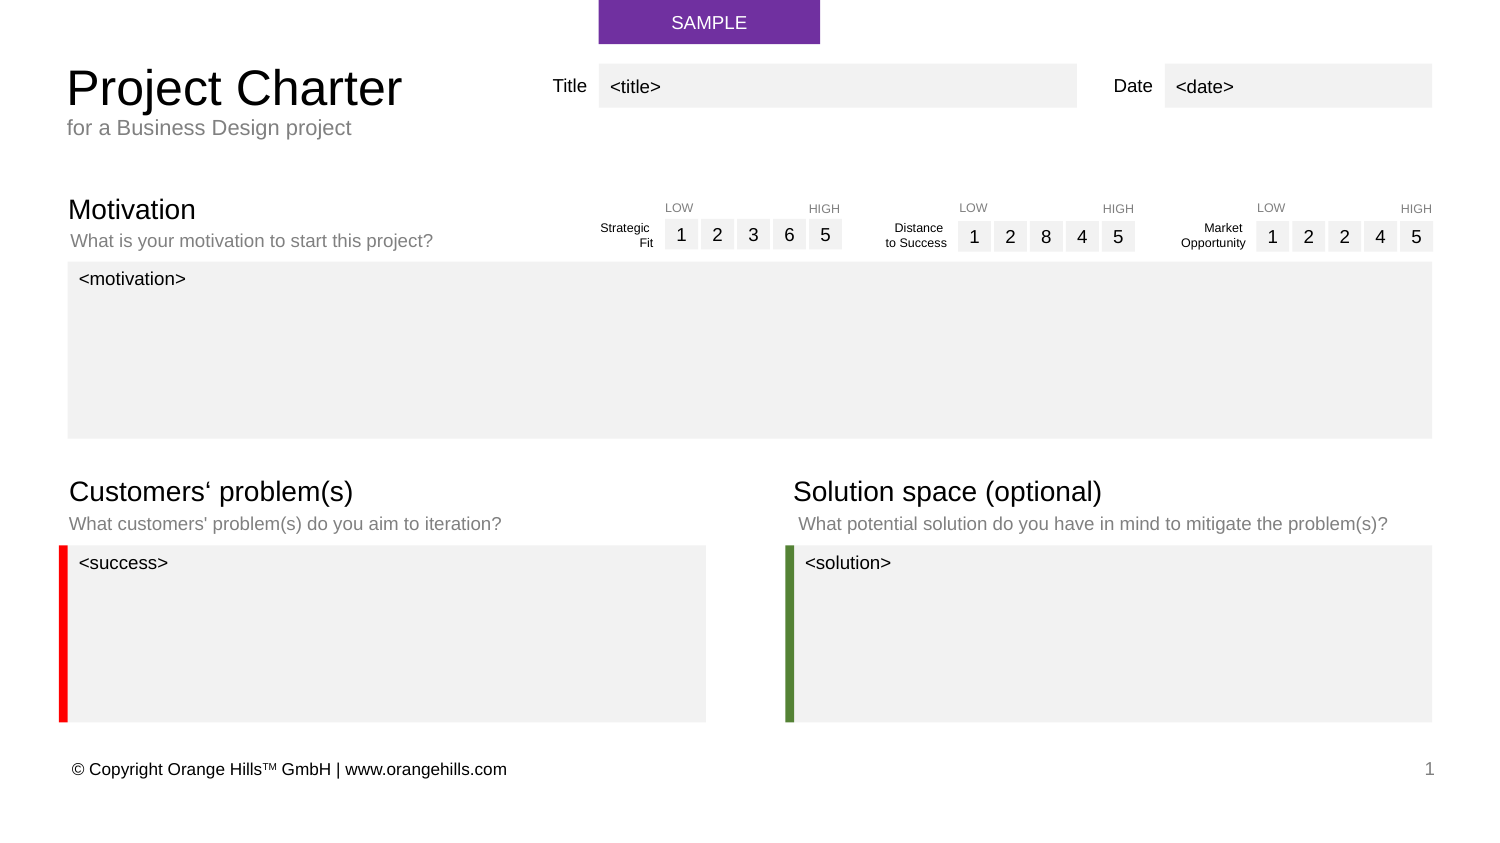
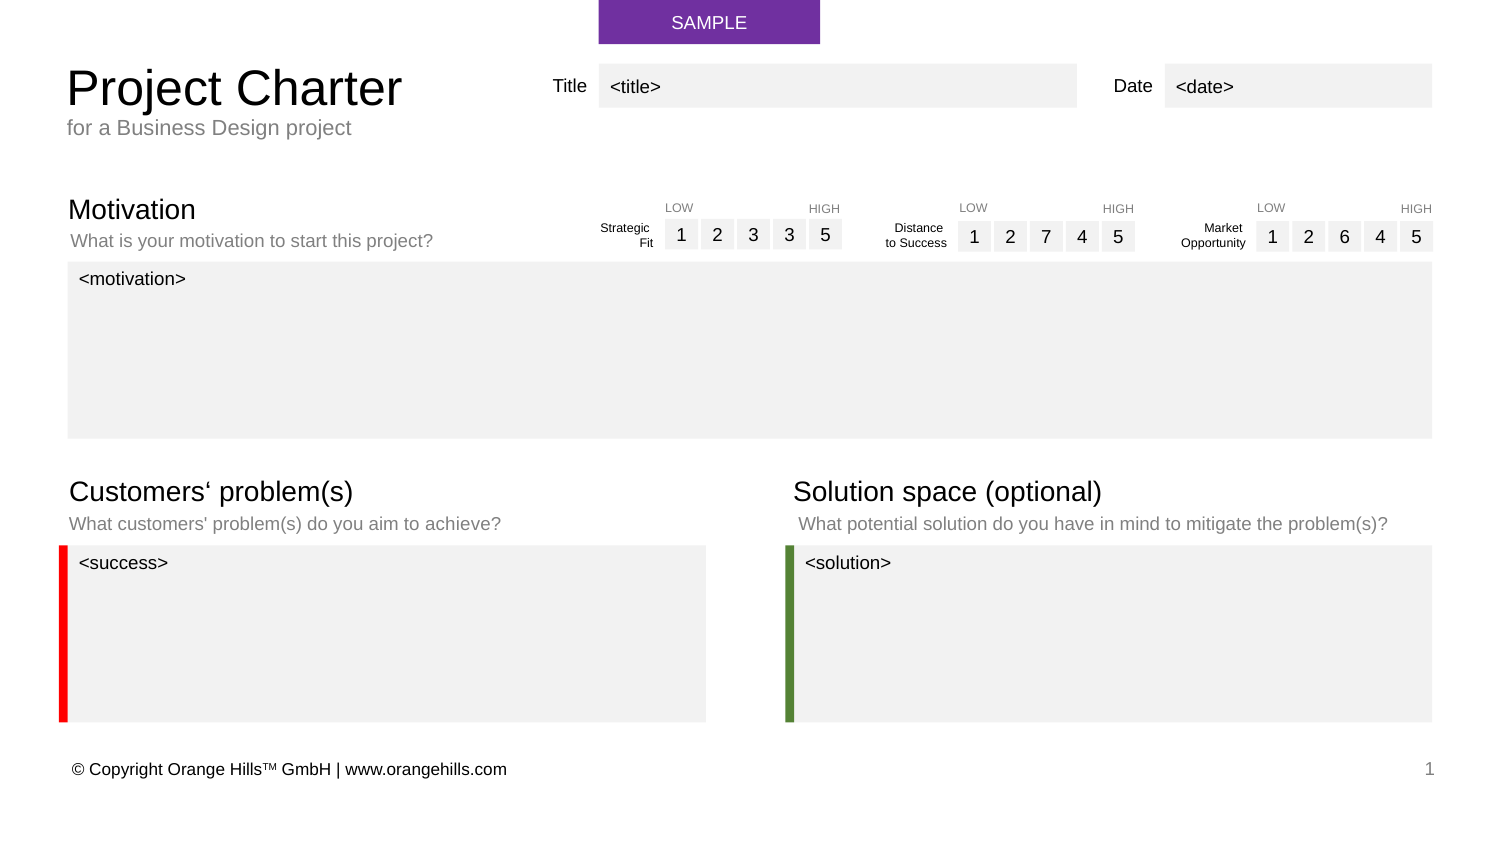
3 6: 6 -> 3 (790, 236)
8: 8 -> 7 (1046, 238)
2 2: 2 -> 6 (1345, 238)
iteration: iteration -> achieve (463, 525)
